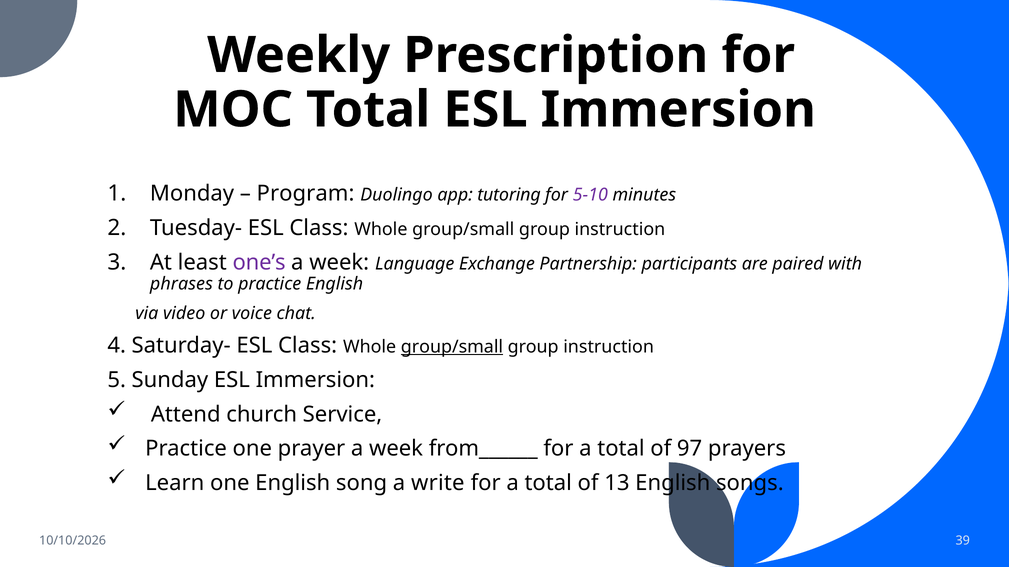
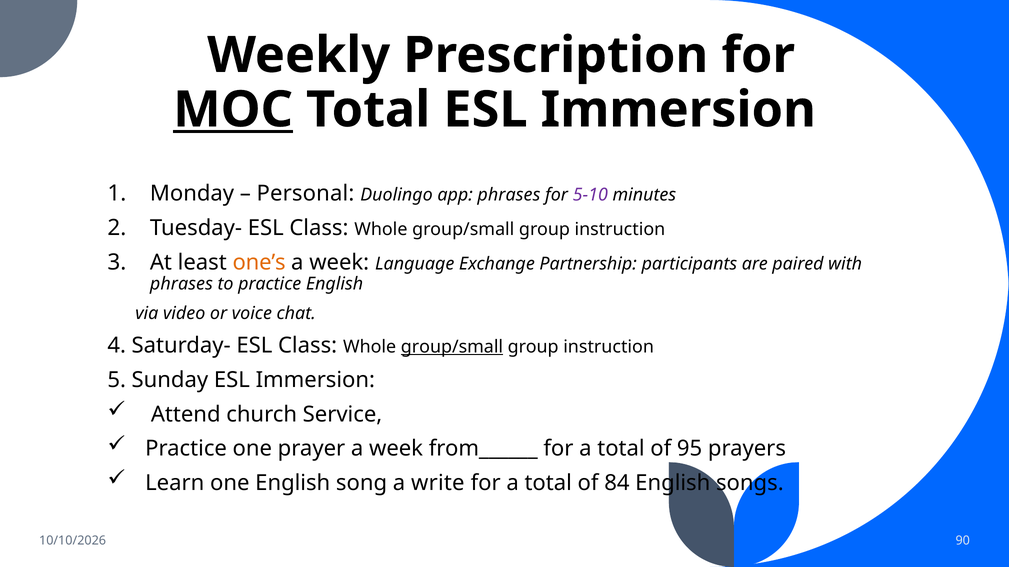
MOC underline: none -> present (233, 110)
Program: Program -> Personal (305, 194)
app tutoring: tutoring -> phrases (509, 195)
one’s colour: purple -> orange (259, 262)
97: 97 -> 95 (690, 449)
13: 13 -> 84 (617, 483)
39: 39 -> 90 (963, 541)
